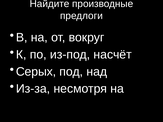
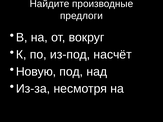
Серых: Серых -> Новую (36, 72)
